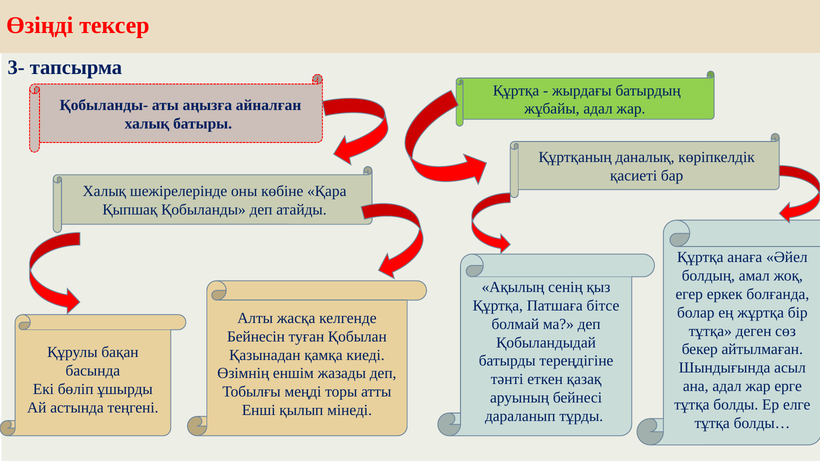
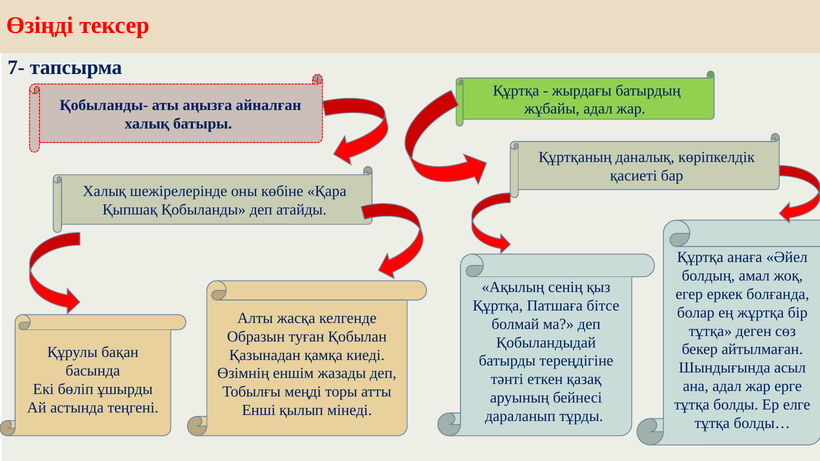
3-: 3- -> 7- (16, 67)
Бейнесін: Бейнесін -> Образын (256, 337)
